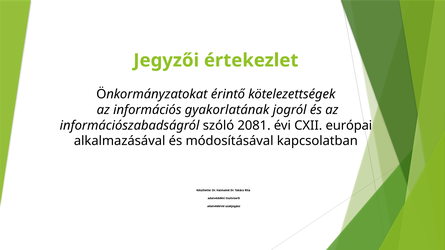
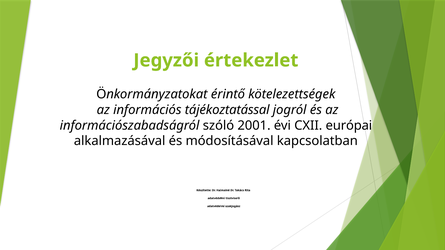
gyakorlatának: gyakorlatának -> tájékoztatással (227, 110)
2081: 2081 -> 2001 (254, 126)
